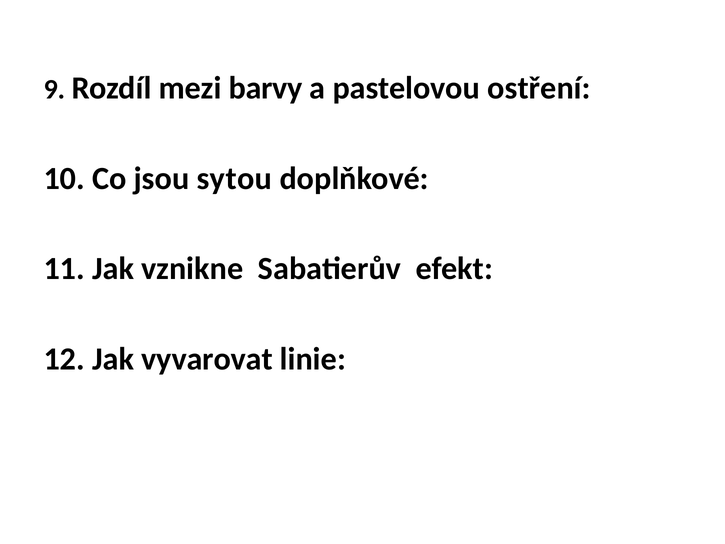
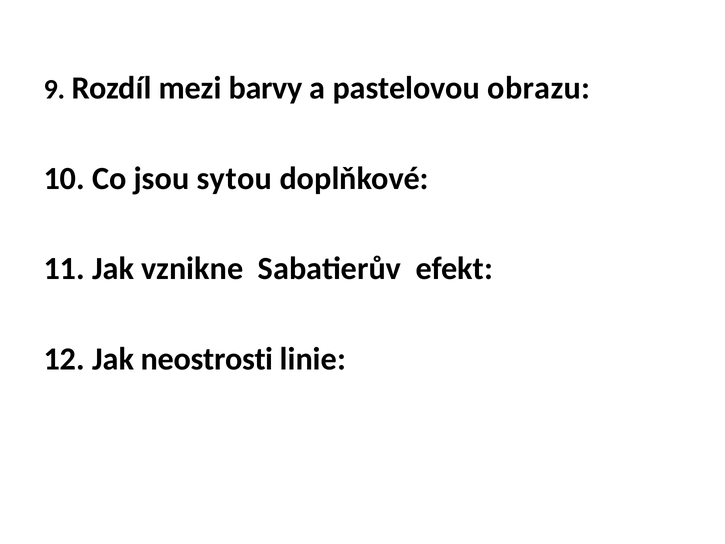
ostření: ostření -> obrazu (539, 88)
vyvarovat: vyvarovat -> neostrosti (207, 359)
